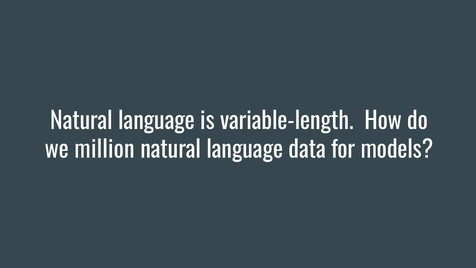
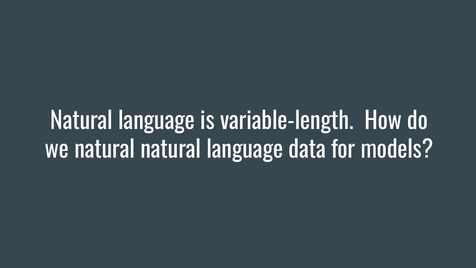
we million: million -> natural (105, 150)
